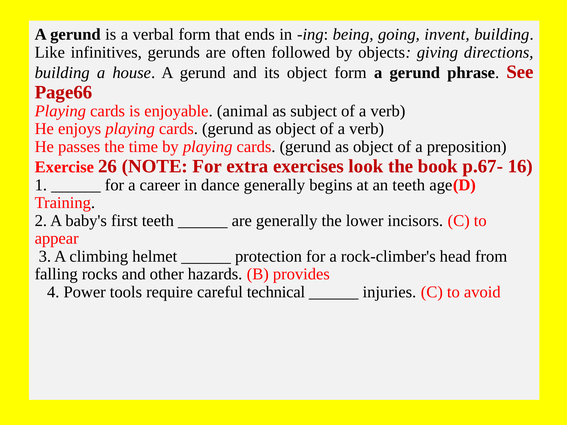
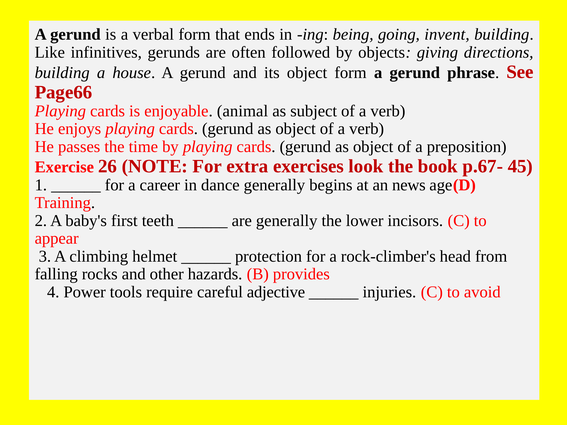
16: 16 -> 45 (520, 166)
an teeth: teeth -> news (409, 185)
technical: technical -> adjective (276, 292)
